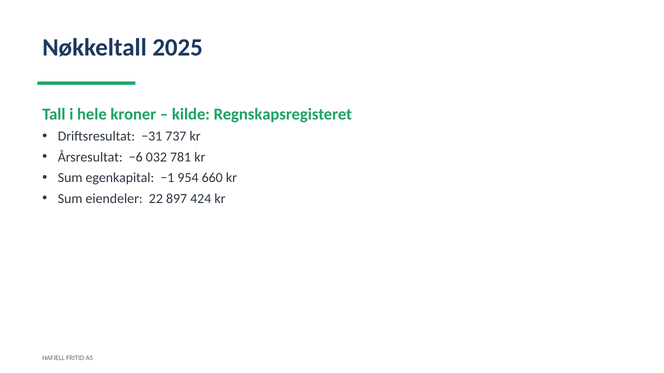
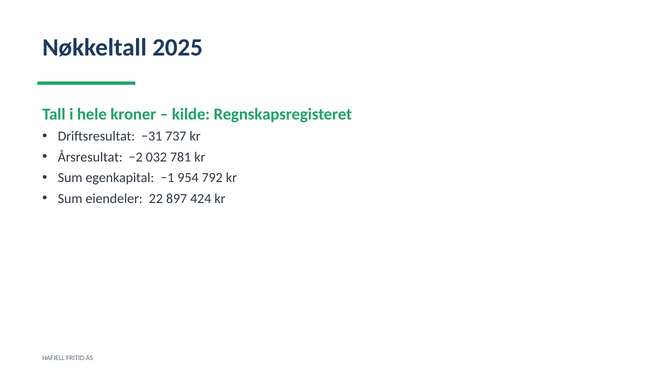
−6: −6 -> −2 (136, 157)
660: 660 -> 792 (212, 178)
